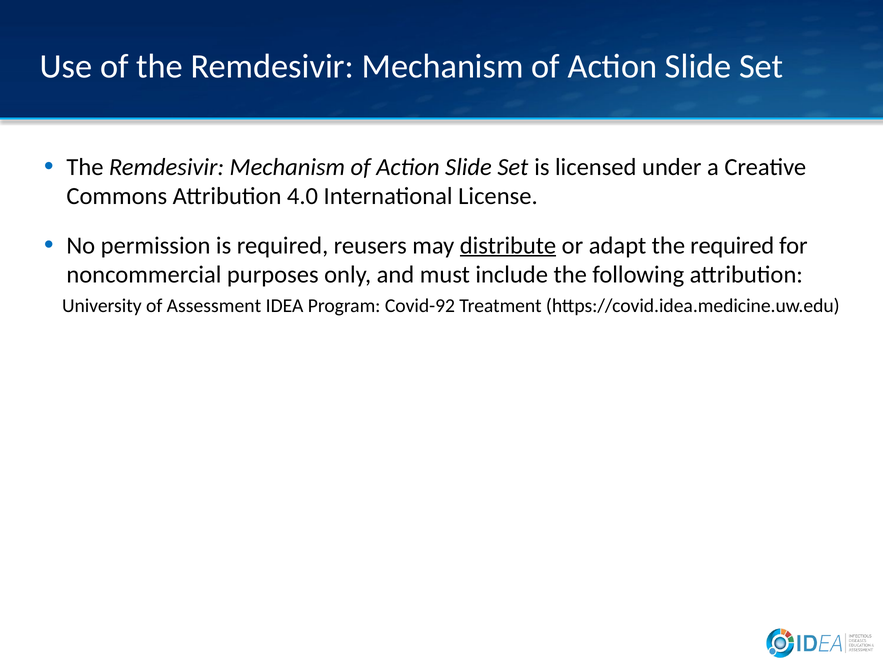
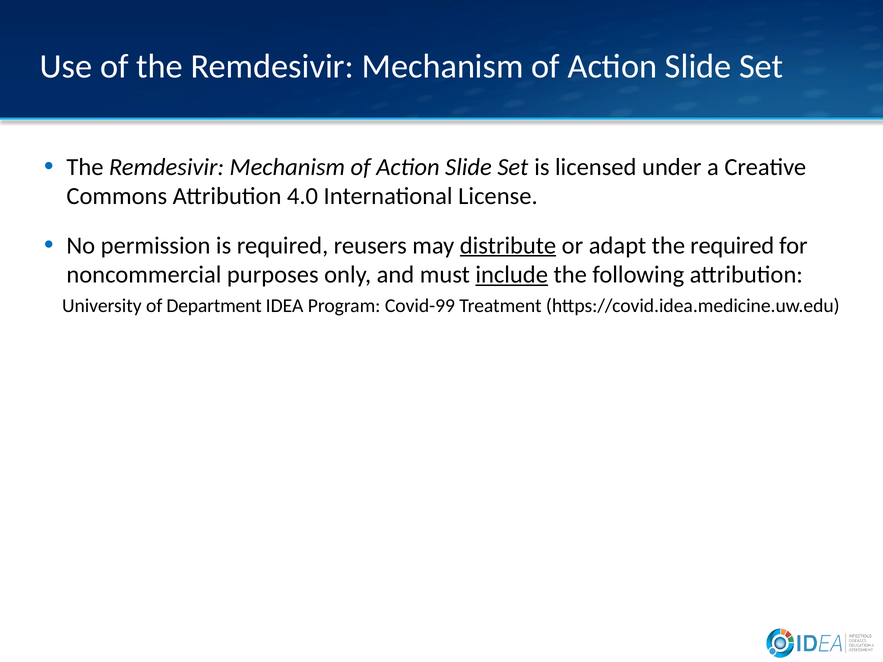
include underline: none -> present (512, 275)
Assessment: Assessment -> Department (214, 306)
Covid-92: Covid-92 -> Covid-99 (420, 306)
